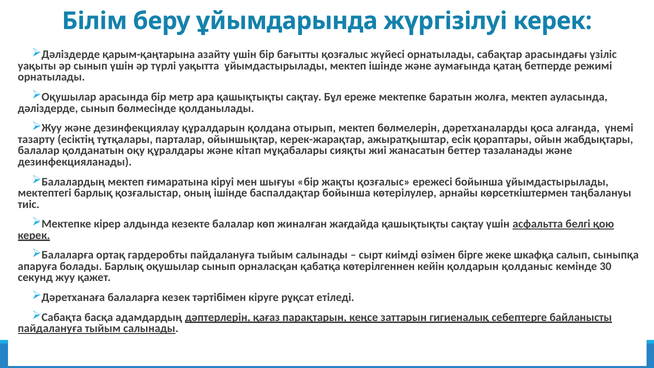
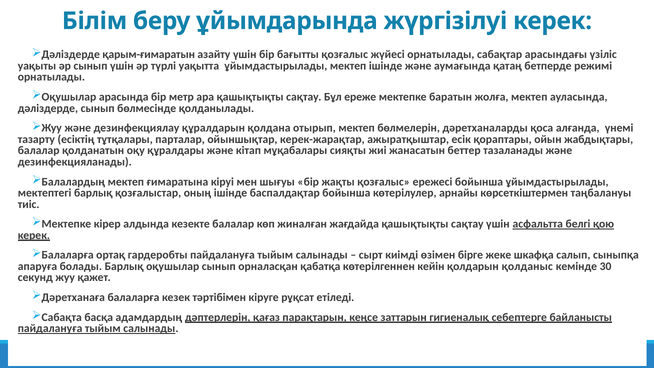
қарым-қаңтарына: қарым-қаңтарына -> қарым-ғимаратын (149, 55)
